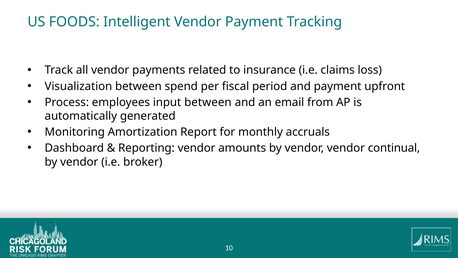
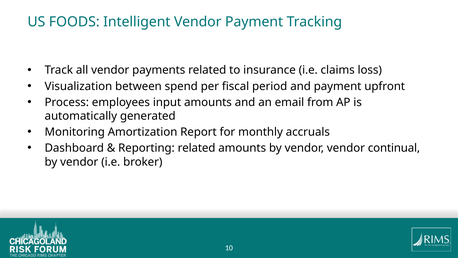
input between: between -> amounts (208, 102)
Reporting vendor: vendor -> related (197, 148)
